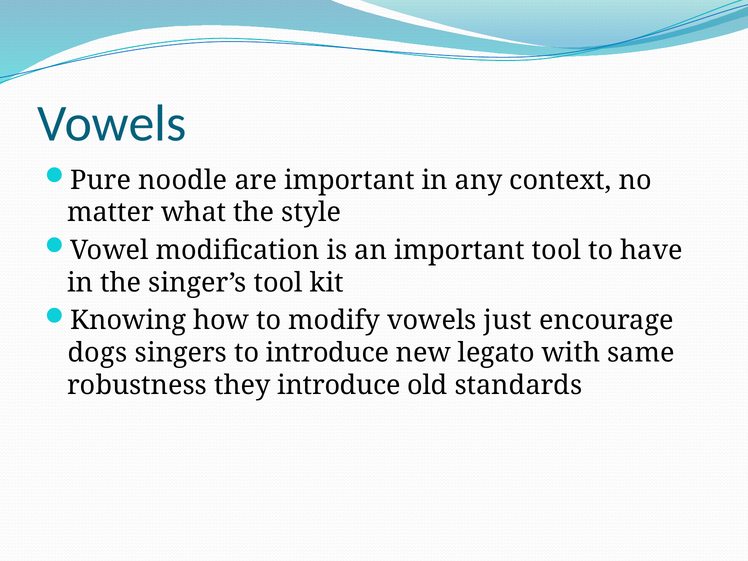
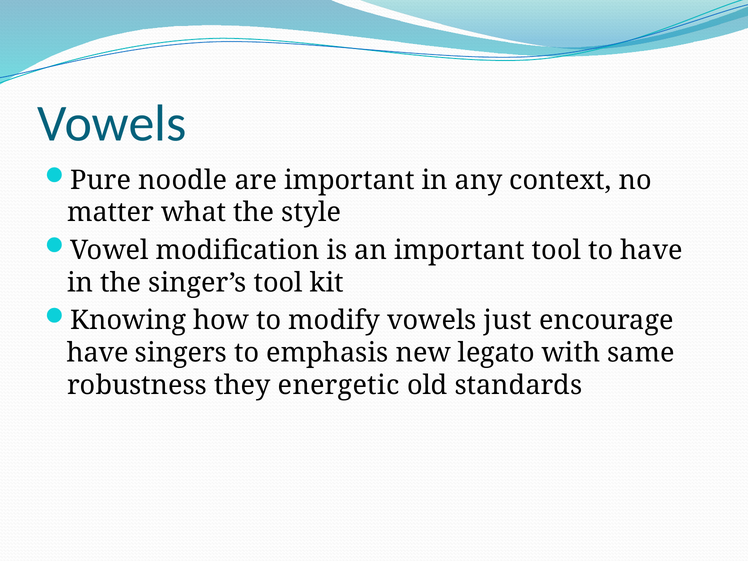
dogs: dogs -> have (98, 353)
to introduce: introduce -> emphasis (327, 353)
they introduce: introduce -> energetic (339, 385)
